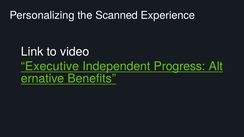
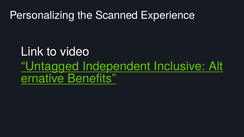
Executive: Executive -> Untagged (50, 66)
Progress: Progress -> Inclusive (179, 66)
